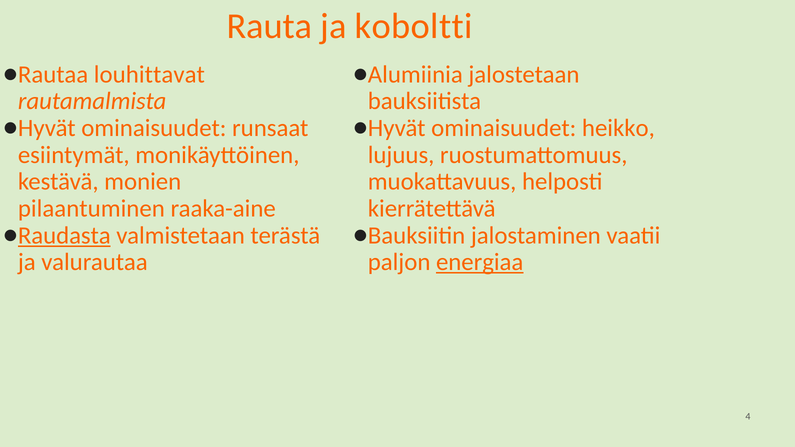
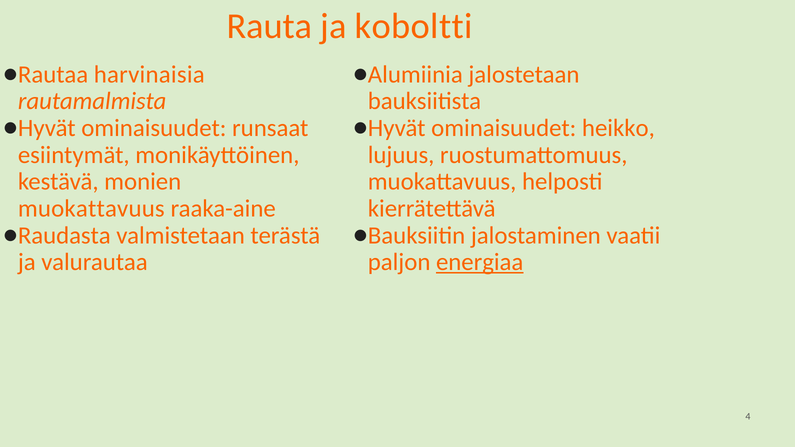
louhittavat: louhittavat -> harvinaisia (149, 75)
pilaantuminen: pilaantuminen -> muokattavuus (91, 209)
Raudasta underline: present -> none (64, 235)
